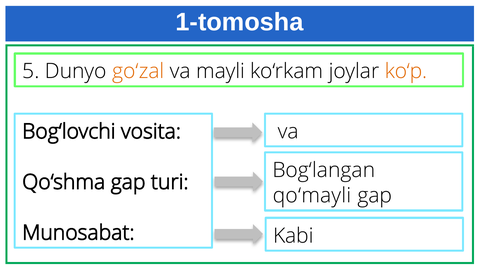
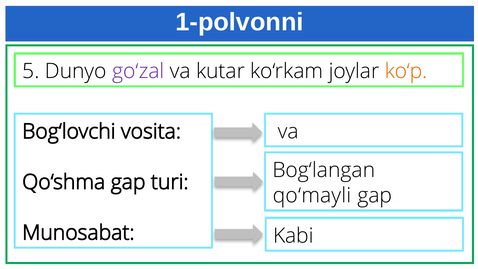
1-tomosha: 1-tomosha -> 1-polvonni (239, 22)
go‘zal colour: orange -> purple (138, 71)
mayli: mayli -> kutar (221, 71)
